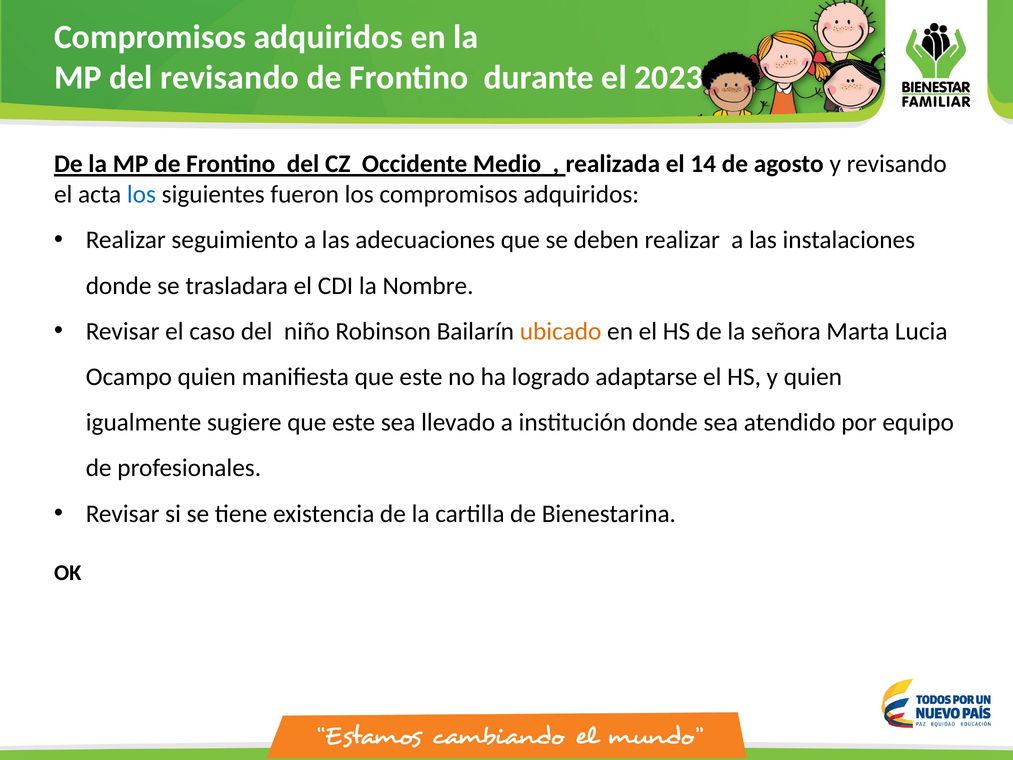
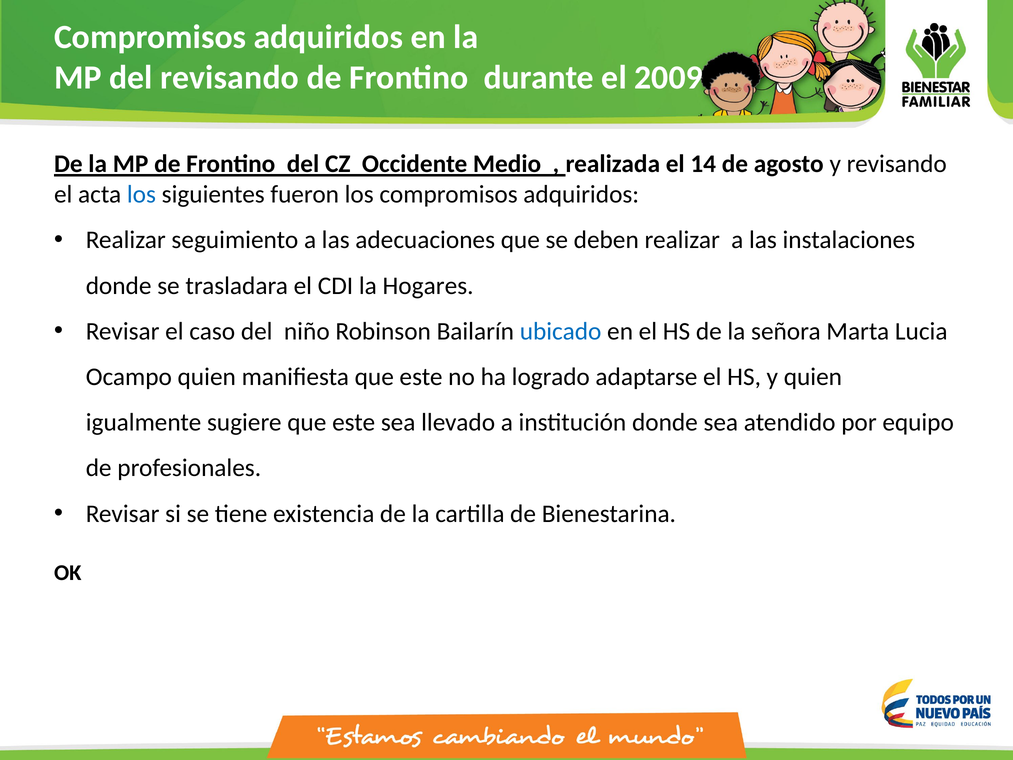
2023: 2023 -> 2009 (669, 78)
Nombre: Nombre -> Hogares (428, 286)
ubicado colour: orange -> blue (561, 331)
